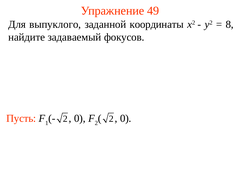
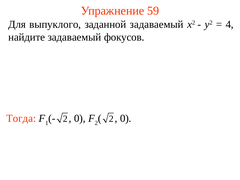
49: 49 -> 59 (153, 11)
заданной координаты: координаты -> задаваемый (157, 24)
8: 8 -> 4 (230, 24)
Пусть: Пусть -> Тогда (21, 118)
